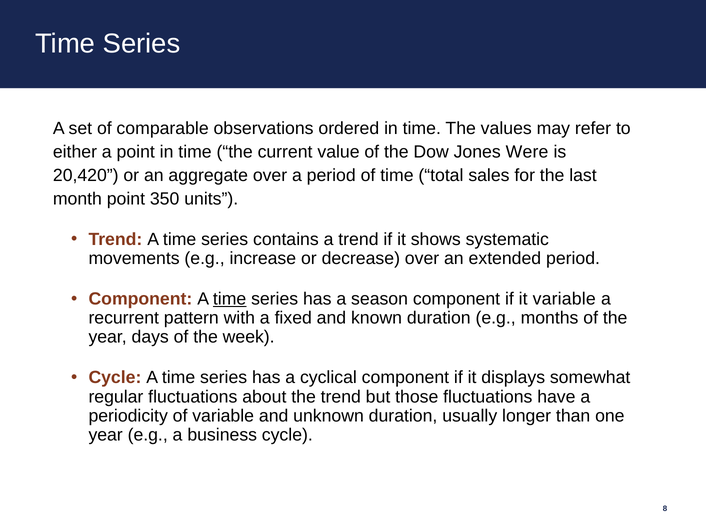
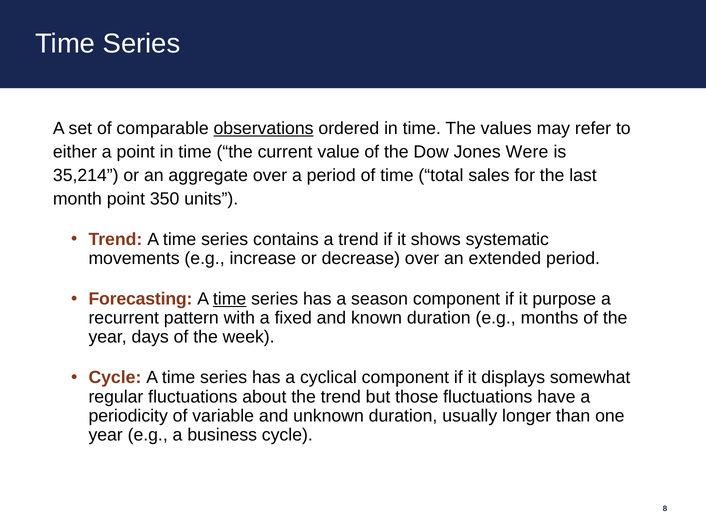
observations underline: none -> present (264, 129)
20,420: 20,420 -> 35,214 (86, 176)
Component: Component -> Forecasting (140, 299)
it variable: variable -> purpose (564, 299)
